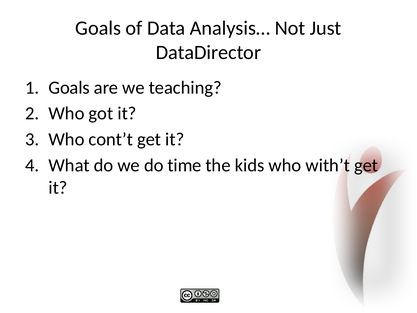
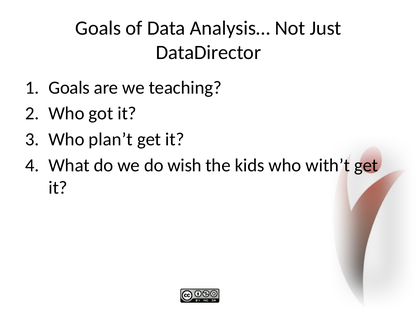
cont’t: cont’t -> plan’t (111, 139)
time: time -> wish (185, 165)
